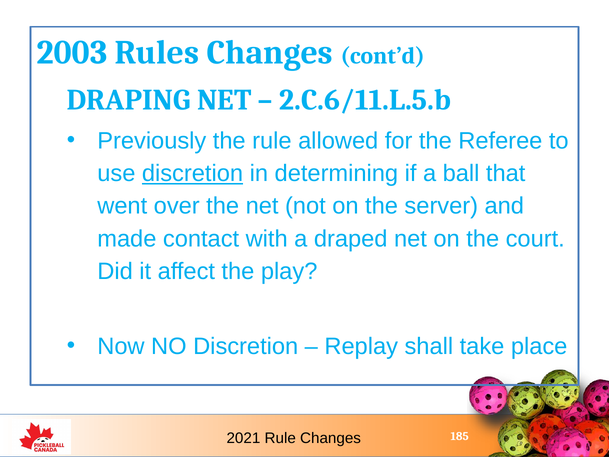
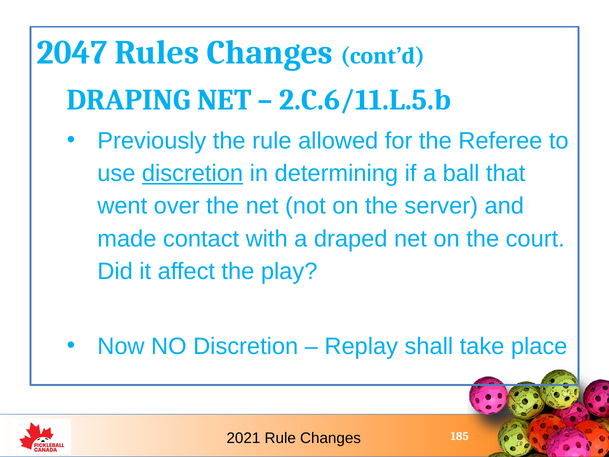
2003: 2003 -> 2047 (72, 52)
